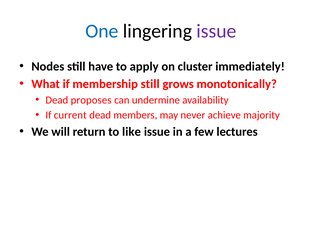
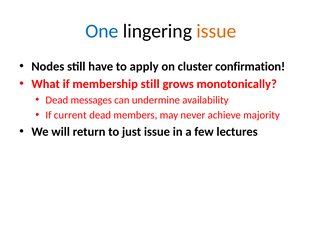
issue colour: purple -> orange (216, 31)
immediately: immediately -> confirmation (250, 66)
proposes: proposes -> messages (91, 100)
like: like -> just (132, 131)
